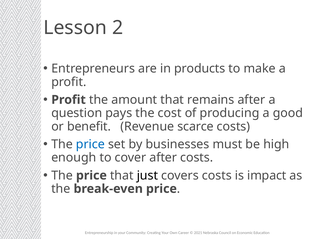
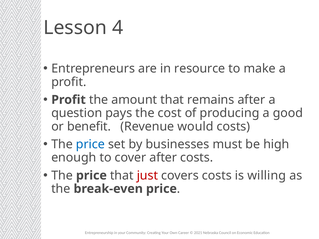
2: 2 -> 4 (118, 28)
products: products -> resource (200, 69)
scarce: scarce -> would (195, 127)
just colour: black -> red (147, 176)
impact: impact -> willing (267, 176)
